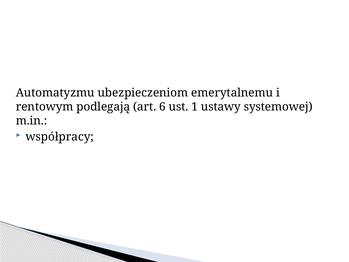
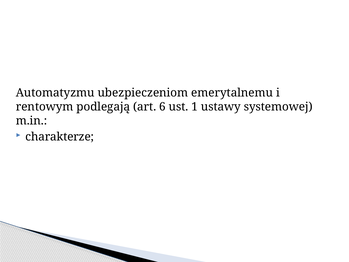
współpracy: współpracy -> charakterze (60, 137)
